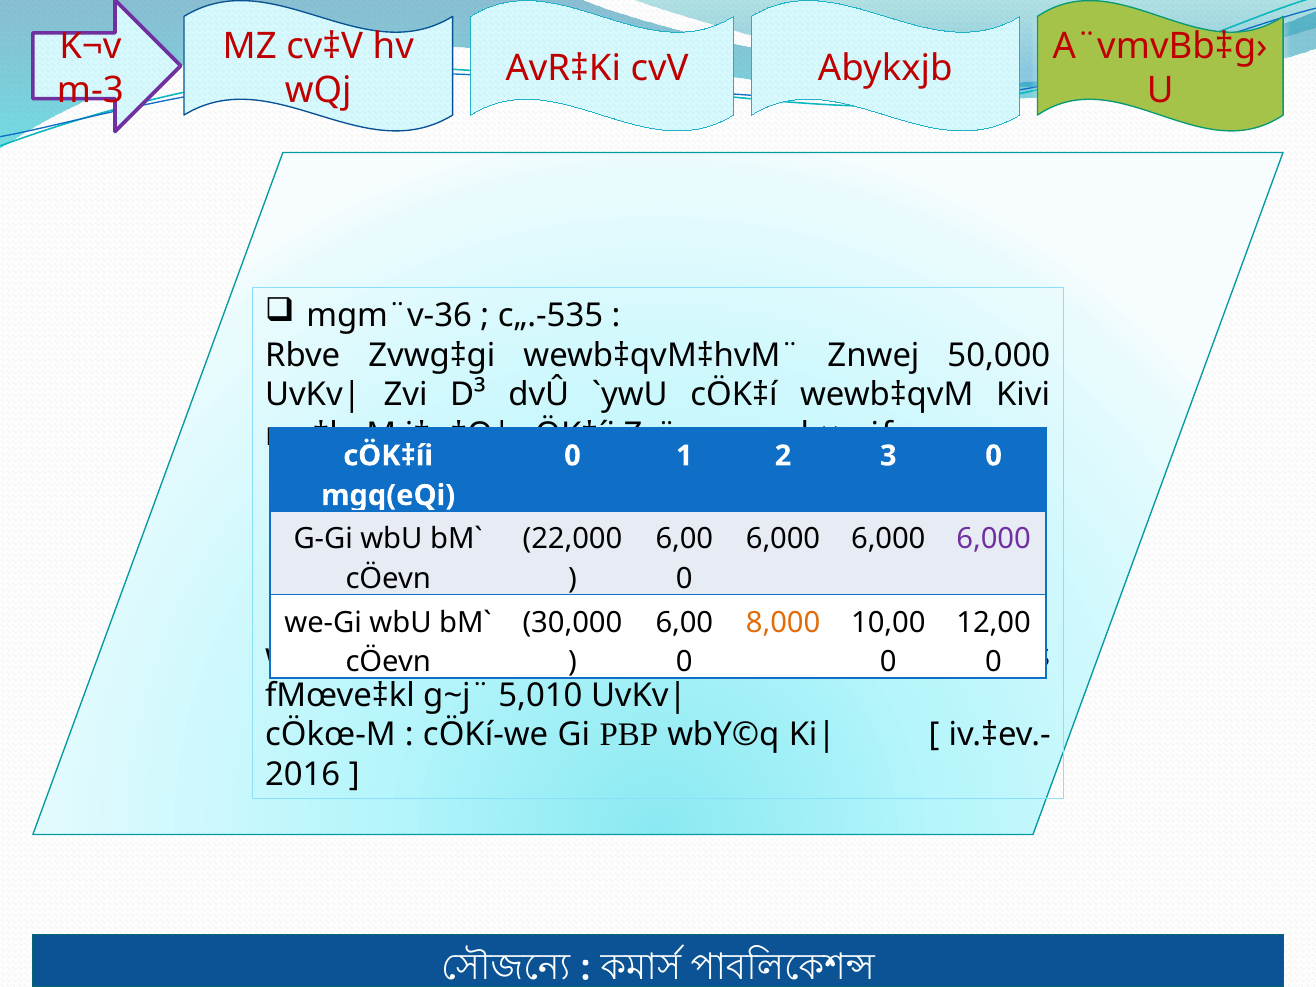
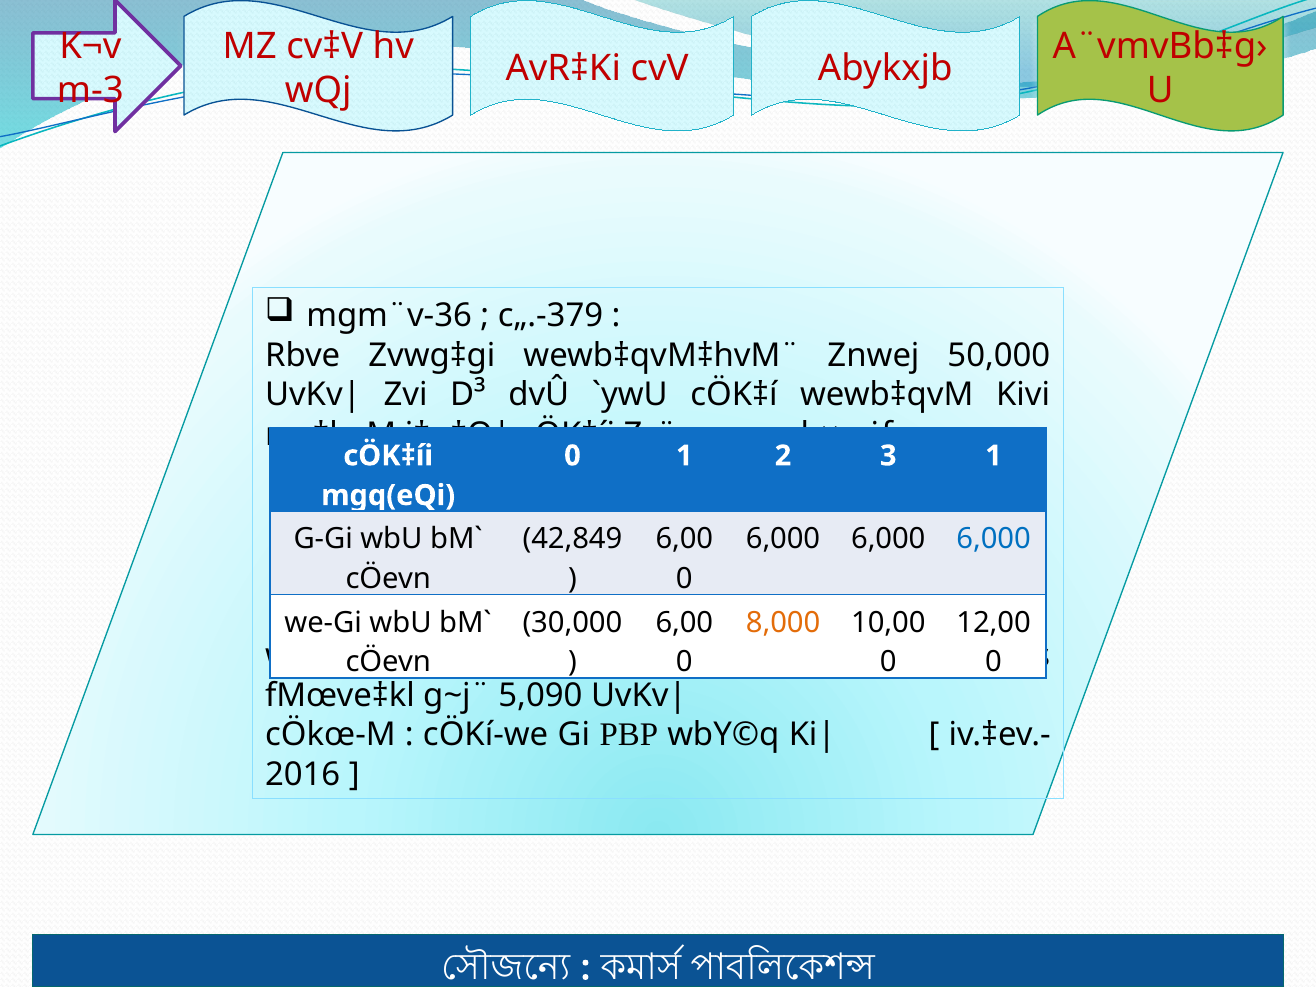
c„.-535: c„.-535 -> c„.-379 (551, 316)
3 0: 0 -> 1 (994, 456)
22,000: 22,000 -> 42,849 (572, 539)
6,000 colour: purple -> blue (994, 539)
5,010: 5,010 -> 5,090 (540, 695)
